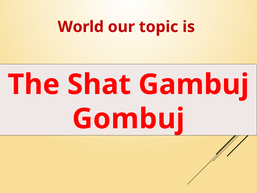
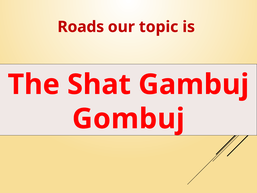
World: World -> Roads (81, 27)
